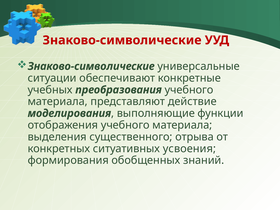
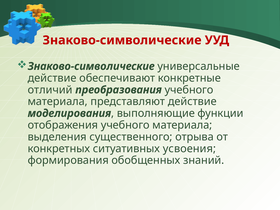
ситуации: ситуации -> действие (52, 78)
учебных: учебных -> отличий (50, 90)
